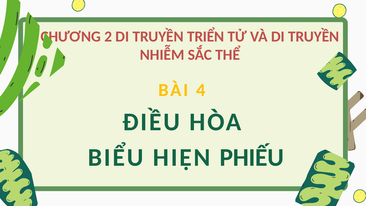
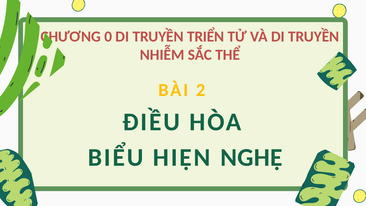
2: 2 -> 0 (108, 36)
4: 4 -> 2 (201, 90)
PHIẾU: PHIẾU -> NGHỆ (251, 157)
